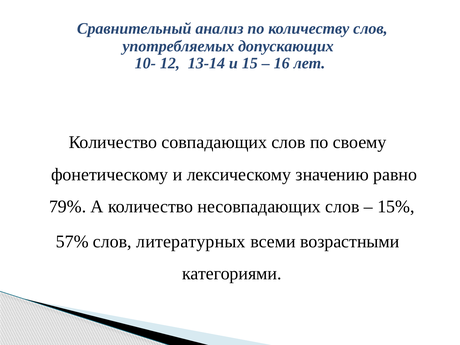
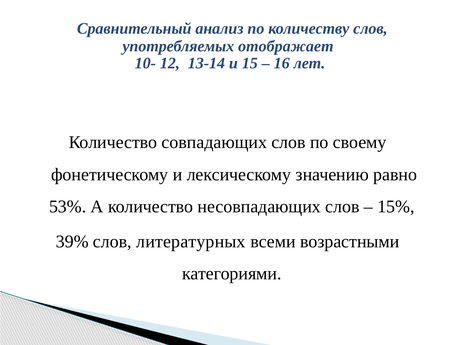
допускающих: допускающих -> отображает (286, 46)
79%: 79% -> 53% (68, 207)
57%: 57% -> 39% (72, 242)
